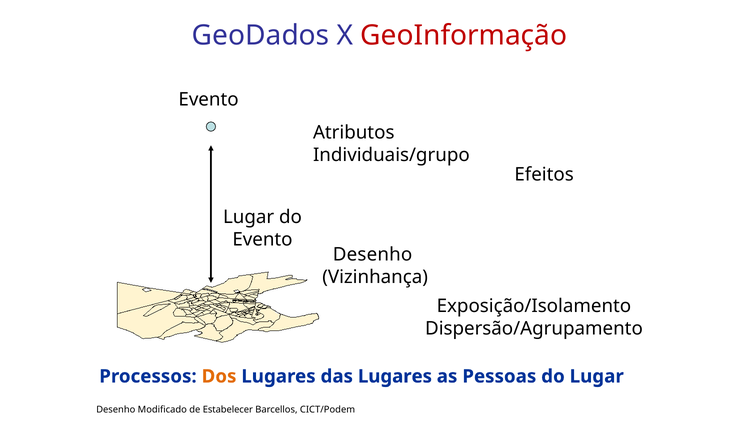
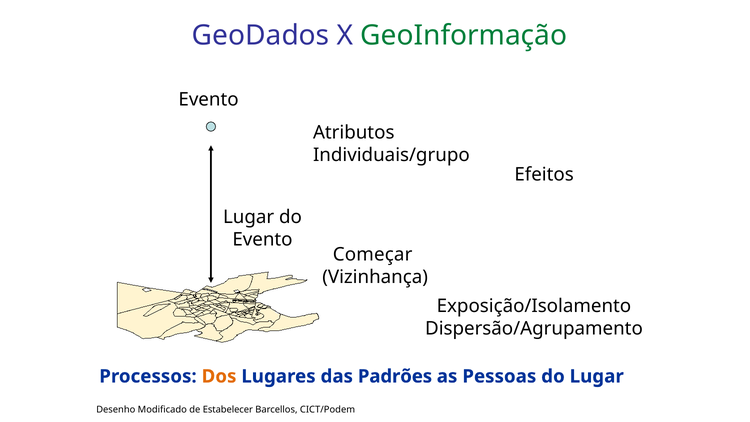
GeoInformação colour: red -> green (464, 36)
Desenho: Desenho -> Começar (373, 254)
das Lugares: Lugares -> Padrões (395, 376)
